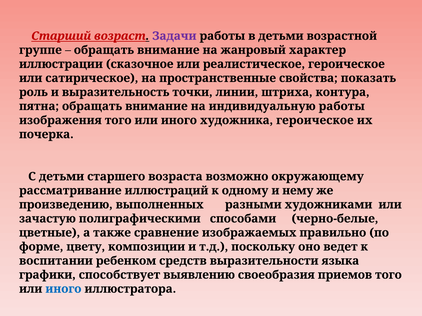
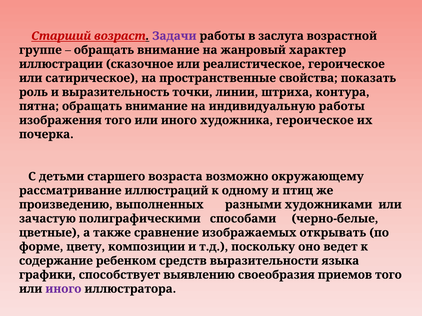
в детьми: детьми -> заслуга (281, 36)
нему: нему -> птиц (298, 191)
правильно: правильно -> открывать (333, 233)
воспитании: воспитании -> содержание (56, 261)
иного colour: blue -> purple (63, 289)
